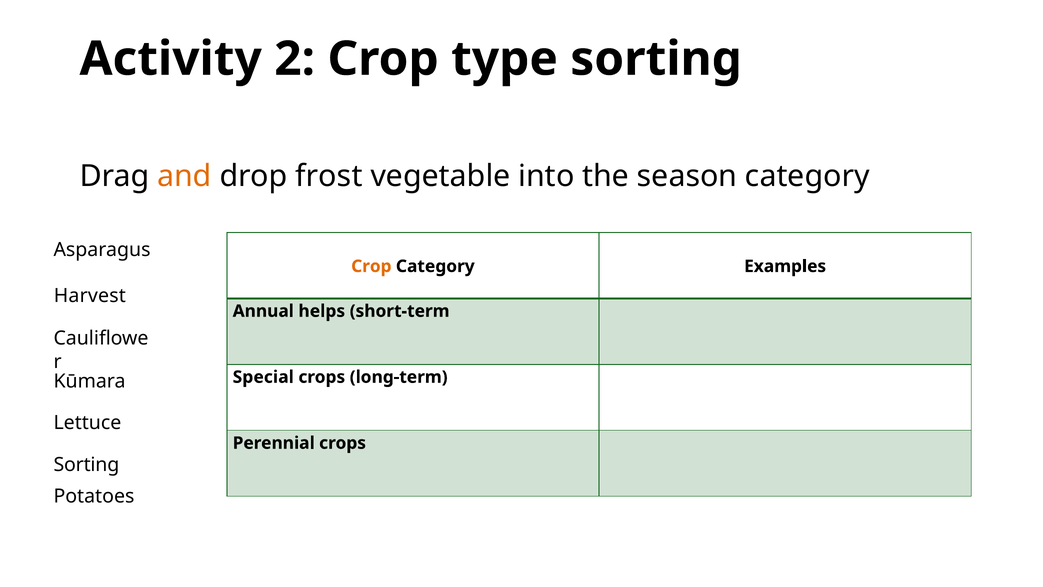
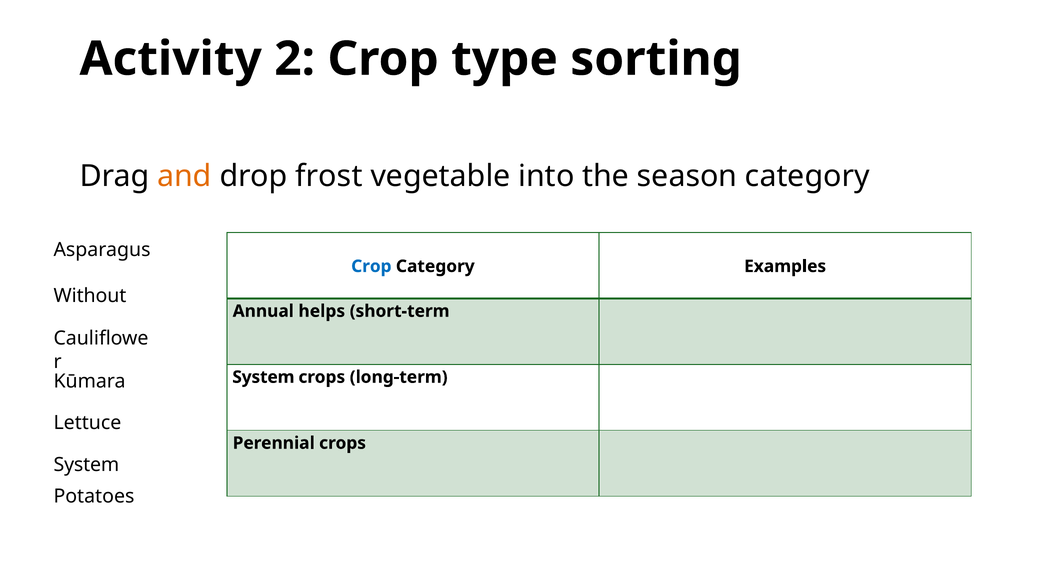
Crop colour: orange -> blue (371, 266)
Harvest: Harvest -> Without (90, 295)
Special: Special -> System (263, 377)
Sorting: Sorting -> System (86, 464)
